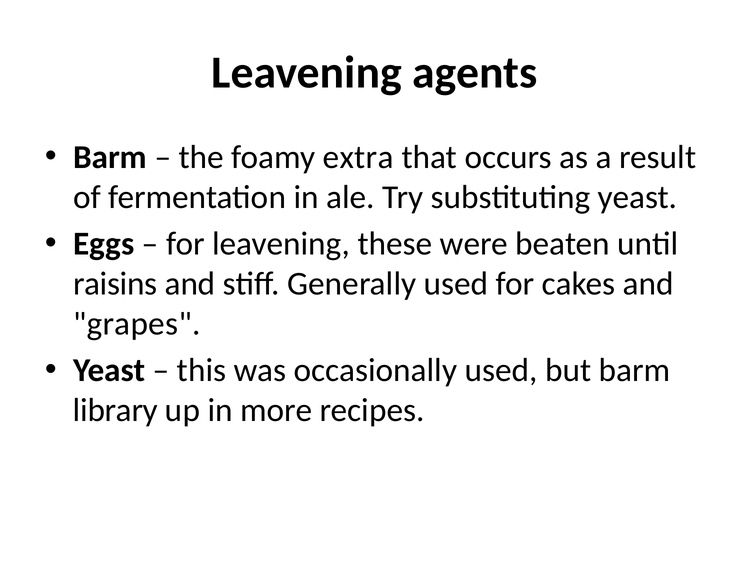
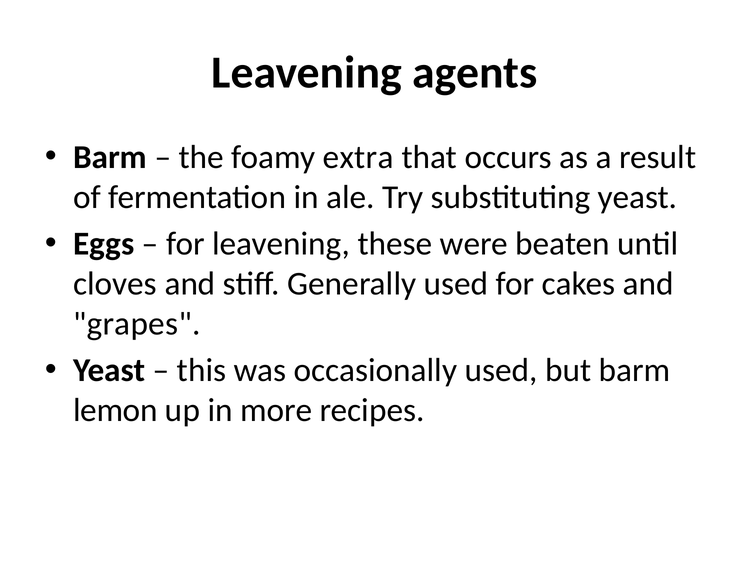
raisins: raisins -> cloves (115, 284)
library: library -> lemon (115, 410)
